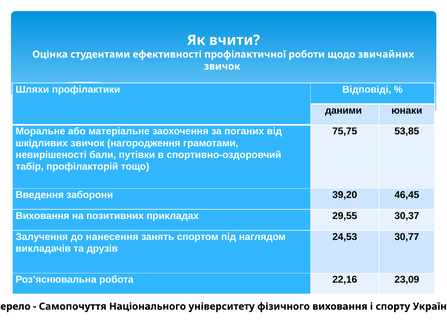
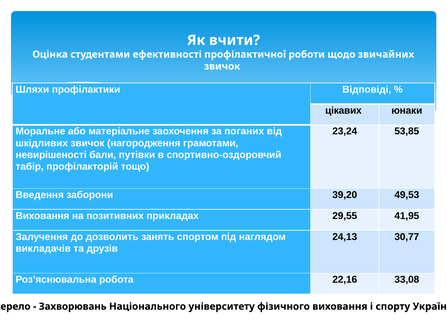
даними: даними -> цікавих (343, 110)
75,75: 75,75 -> 23,24 (345, 131)
46,45: 46,45 -> 49,53 (407, 195)
30,37: 30,37 -> 41,95 (407, 216)
нанесення: нанесення -> дозволить (112, 237)
24,53: 24,53 -> 24,13 (345, 237)
23,09: 23,09 -> 33,08 (407, 280)
Самопочуття: Самопочуття -> Захворювань (73, 307)
